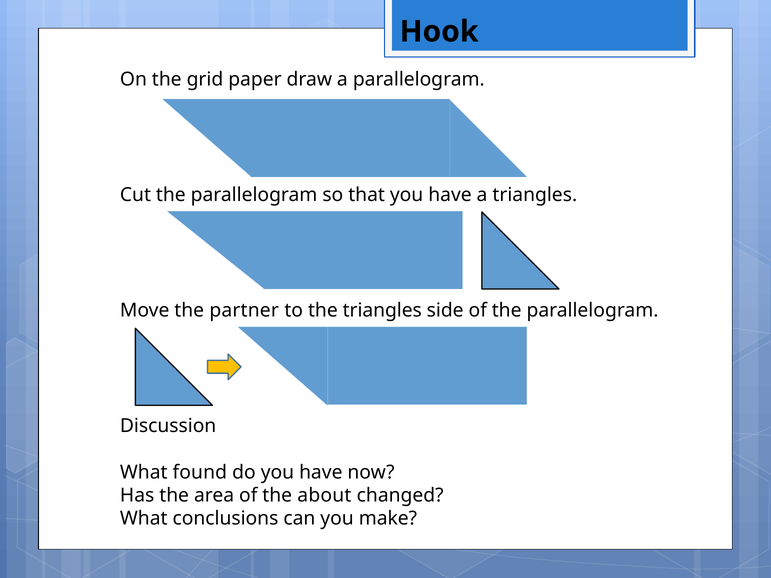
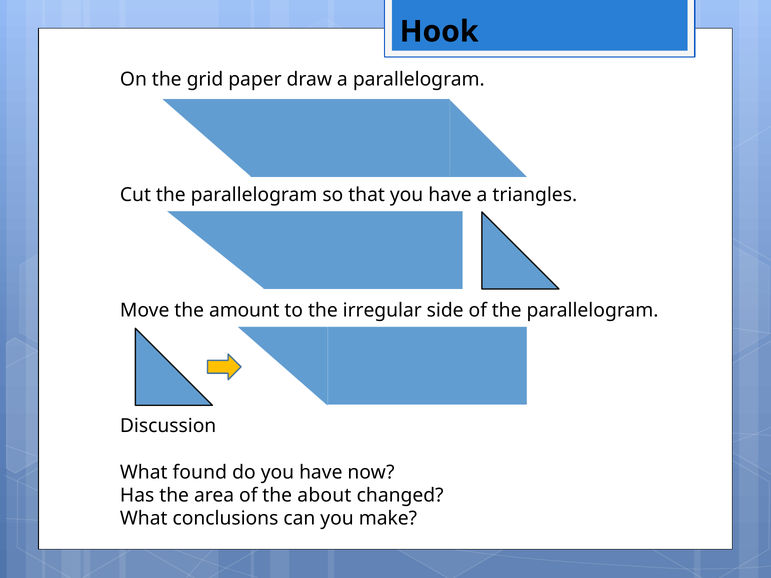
partner: partner -> amount (244, 311)
the triangles: triangles -> irregular (382, 311)
